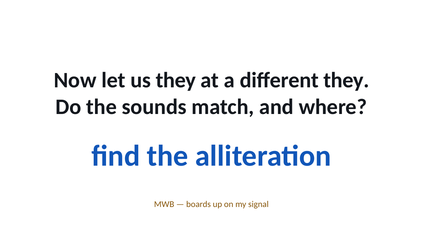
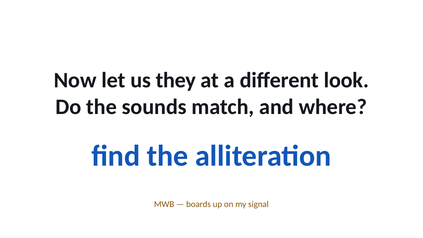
different they: they -> look (346, 80)
